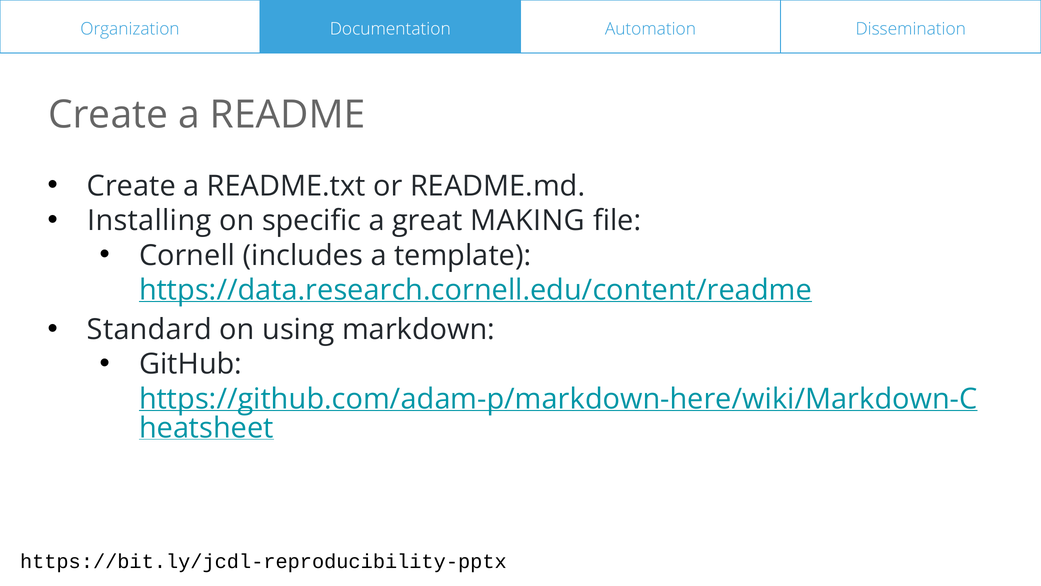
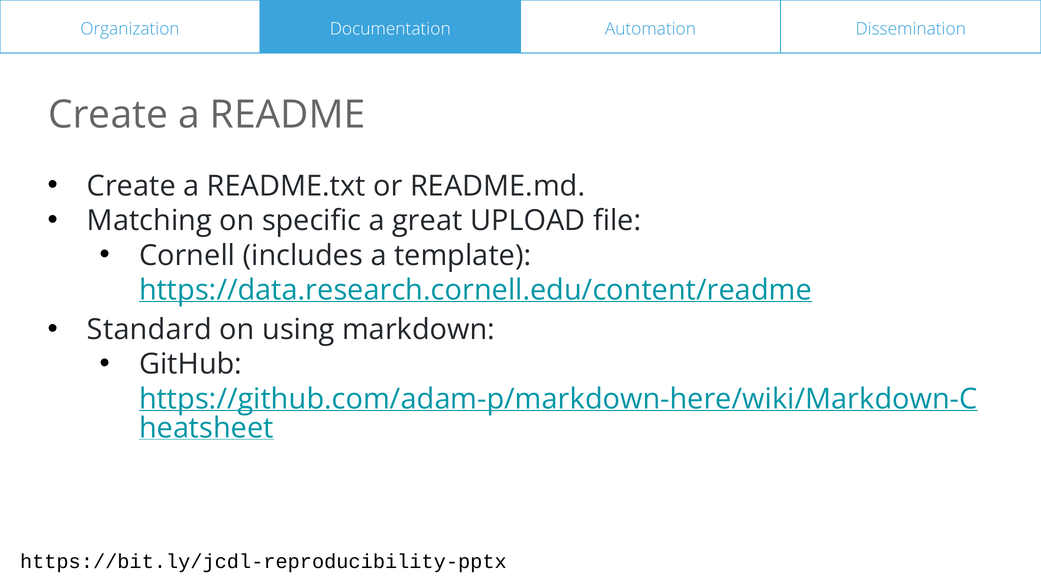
Installing: Installing -> Matching (149, 221)
MAKING: MAKING -> UPLOAD (528, 221)
